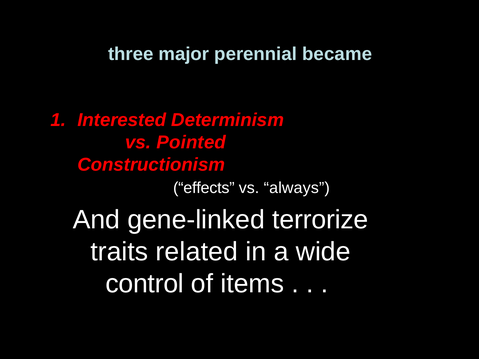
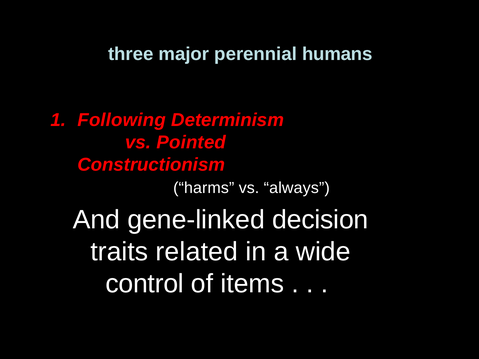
became: became -> humans (337, 54)
Interested: Interested -> Following (122, 120)
effects: effects -> harms (204, 188)
terrorize: terrorize -> decision (320, 220)
